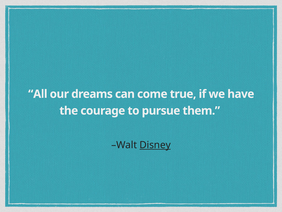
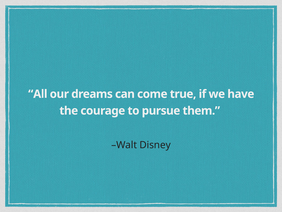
Disney underline: present -> none (155, 145)
